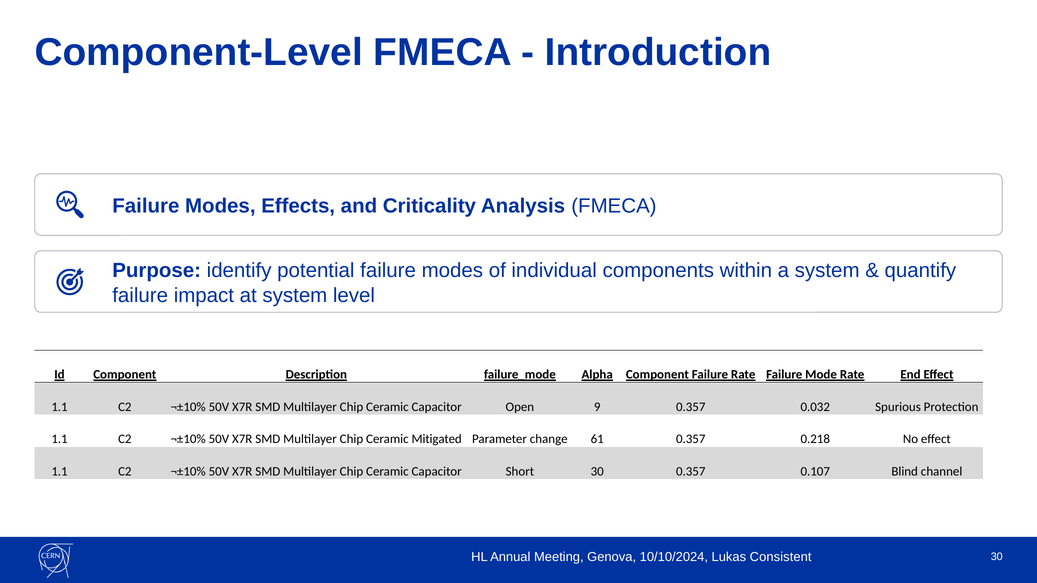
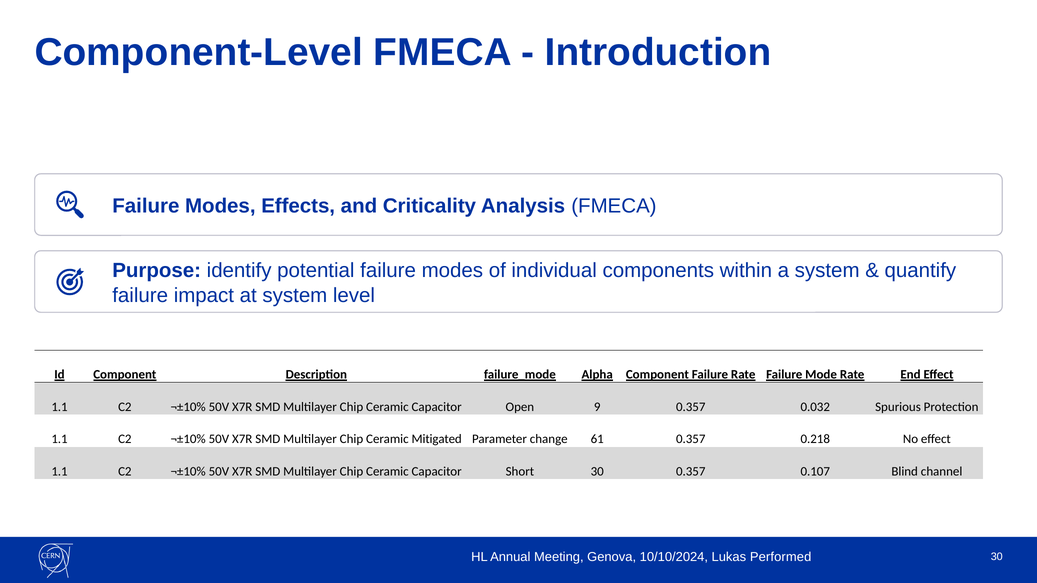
Consistent: Consistent -> Performed (781, 557)
